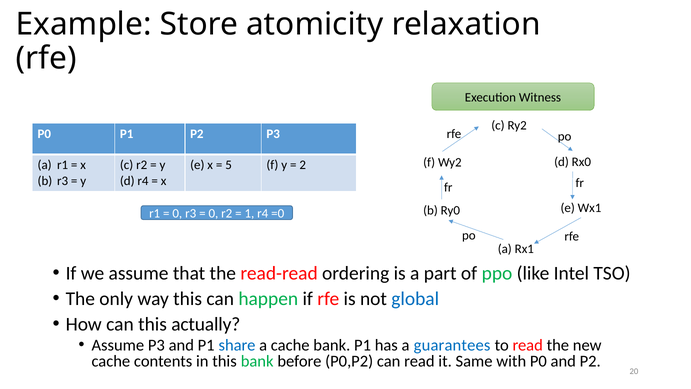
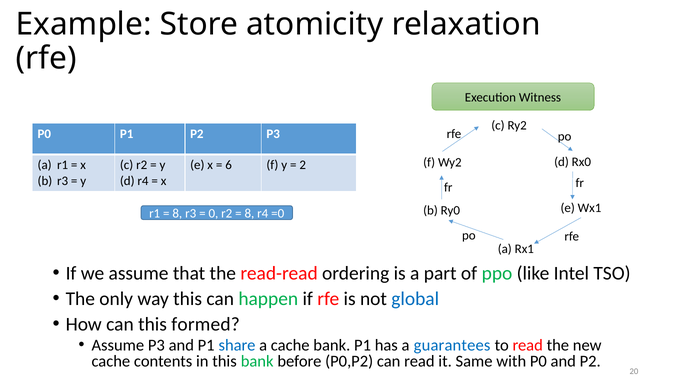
5: 5 -> 6 (229, 165)
0: 0 -> 8 (177, 213)
1: 1 -> 8 (249, 213)
actually: actually -> formed (206, 324)
